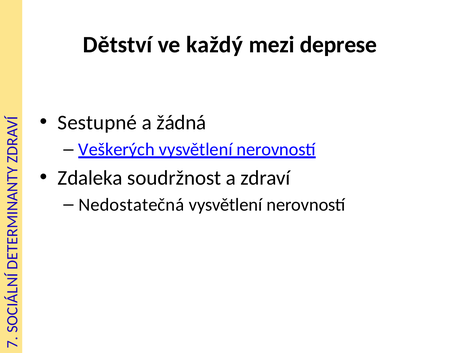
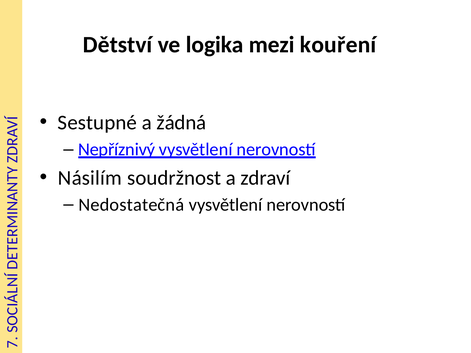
každý: každý -> logika (215, 45)
deprese: deprese -> kouření (338, 45)
Veškerých: Veškerých -> Nepříznivý (117, 150)
Zdaleka: Zdaleka -> Násilím (90, 178)
